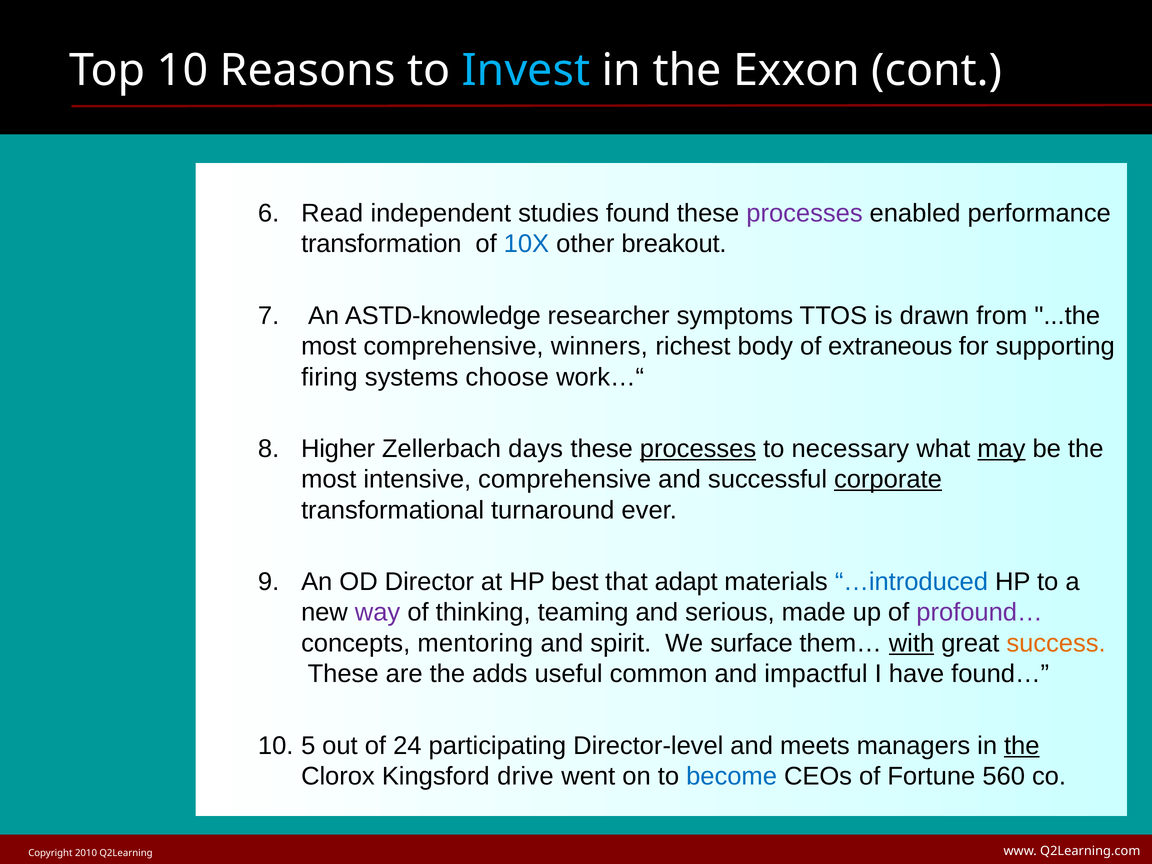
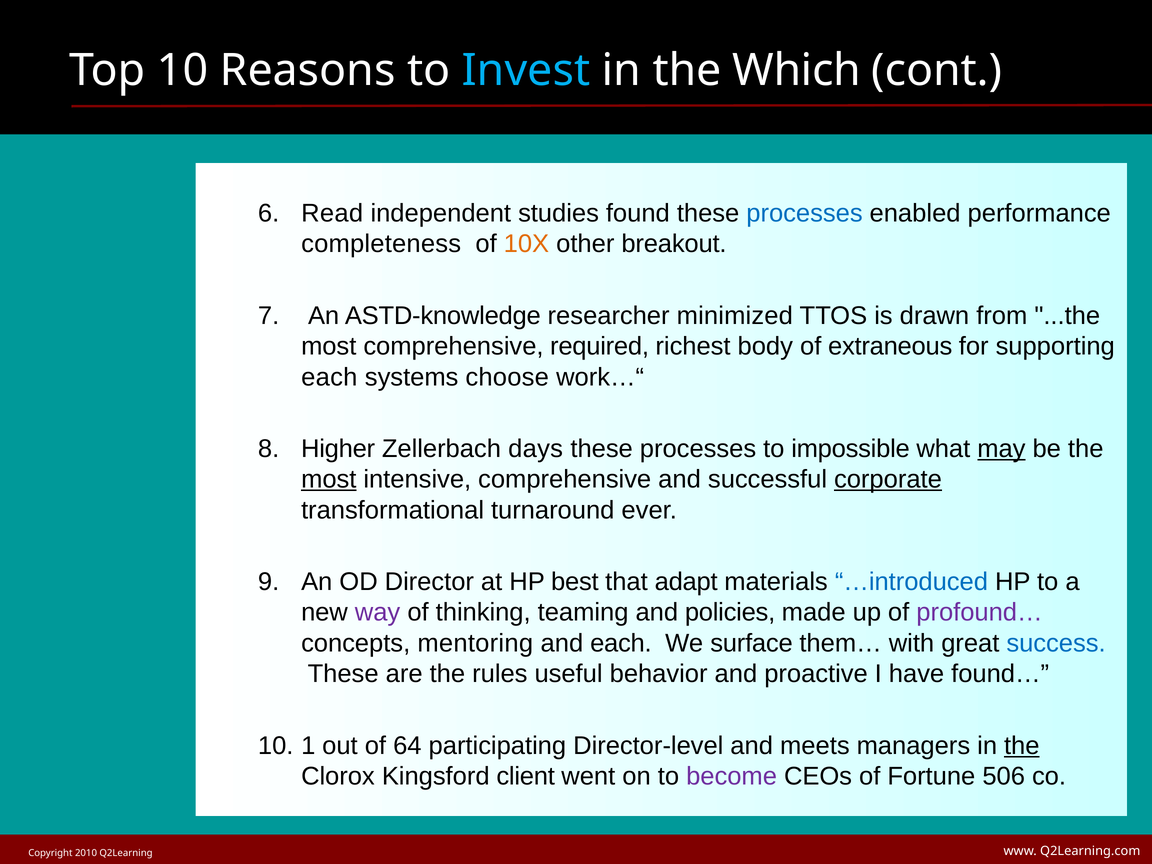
Exxon: Exxon -> Which (797, 70)
processes colour: purple -> blue (805, 213)
transformation: transformation -> completeness (381, 244)
10X colour: blue -> orange (526, 244)
symptoms: symptoms -> minimized (735, 316)
winners: winners -> required (600, 346)
firing: firing -> each (329, 377)
processes underline: present -> none (698, 449)
necessary: necessary -> impossible (851, 449)
most underline: none -> present (329, 479)
serious: serious -> policies (730, 613)
and spirit: spirit -> each (621, 643)
with underline: present -> none (911, 643)
success colour: orange -> blue (1056, 643)
adds: adds -> rules (500, 674)
common: common -> behavior (659, 674)
impactful: impactful -> proactive (816, 674)
5: 5 -> 1 (308, 746)
24: 24 -> 64 (407, 746)
drive: drive -> client (526, 776)
become colour: blue -> purple (732, 776)
560: 560 -> 506 (1004, 776)
